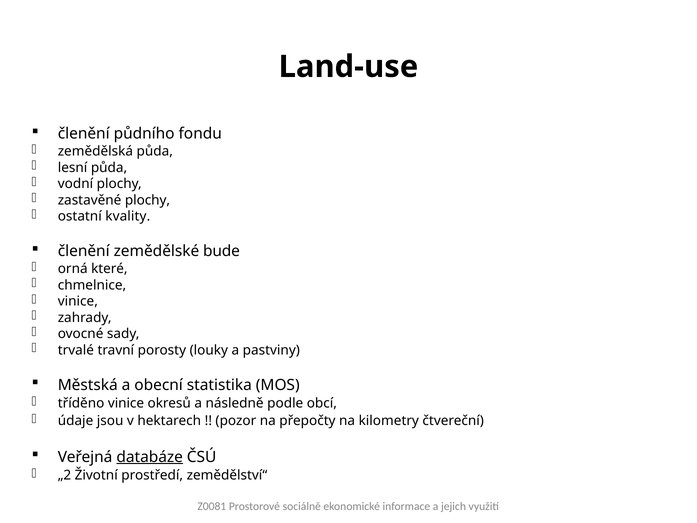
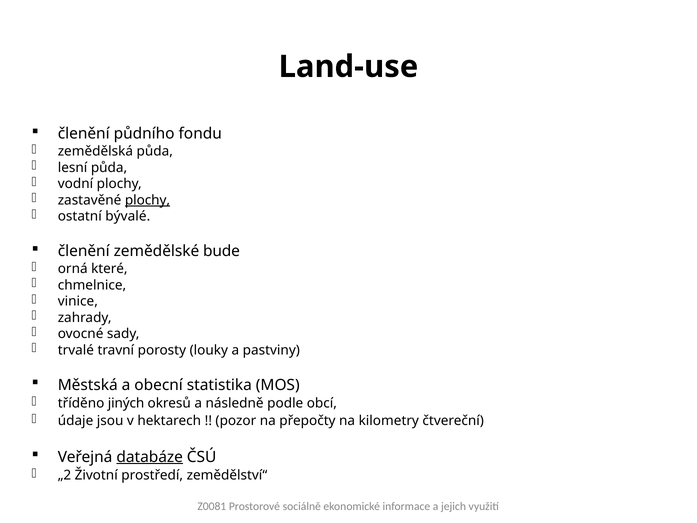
plochy underline: none -> present (147, 200)
kvality: kvality -> bývalé (128, 216)
tříděno vinice: vinice -> jiných (126, 403)
